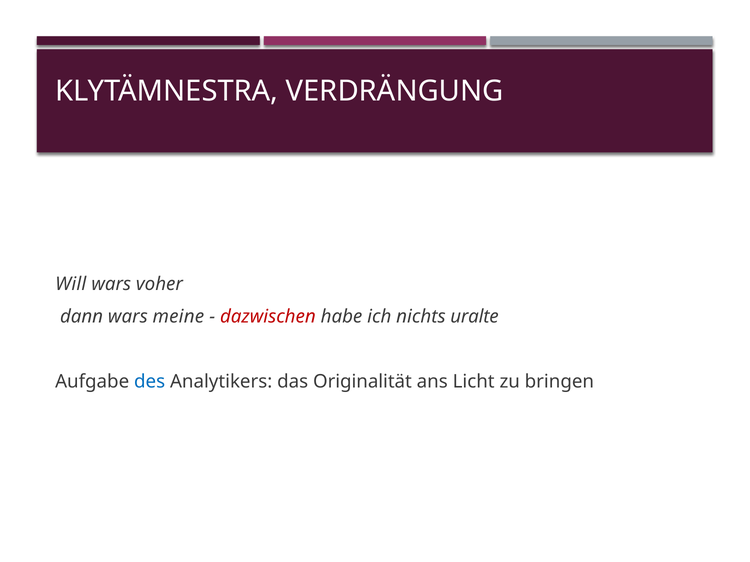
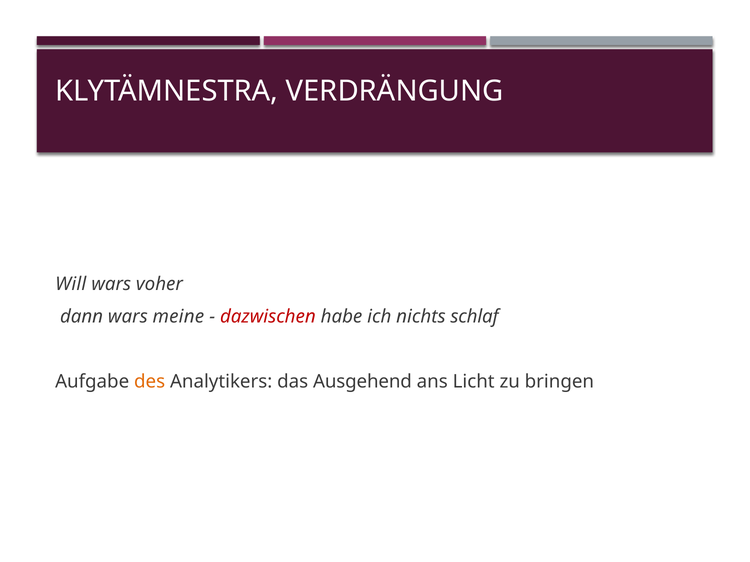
uralte: uralte -> schlaf (474, 317)
des colour: blue -> orange (150, 382)
Originalität: Originalität -> Ausgehend (362, 382)
